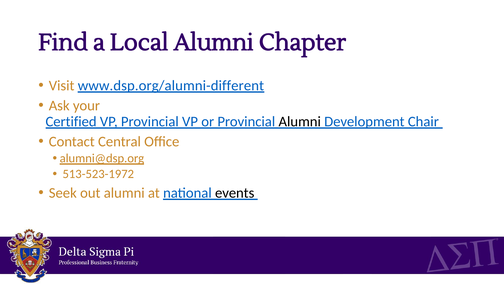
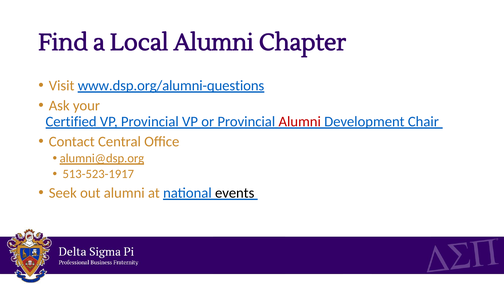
www.dsp.org/alumni-different: www.dsp.org/alumni-different -> www.dsp.org/alumni-questions (171, 85)
Alumni colour: black -> red (300, 121)
513-523-1972: 513-523-1972 -> 513-523-1917 (98, 174)
